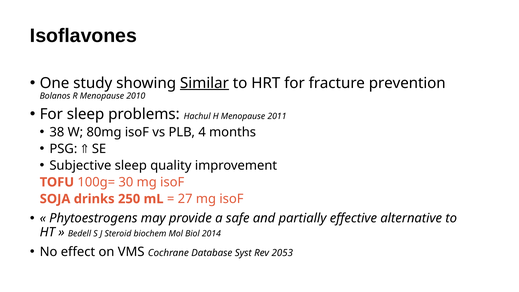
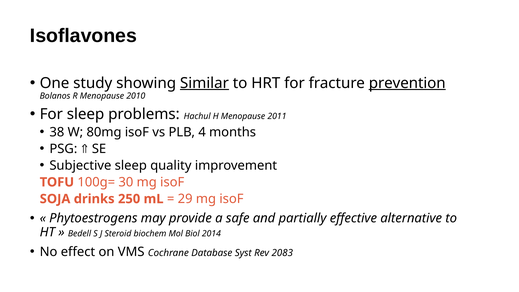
prevention underline: none -> present (407, 83)
27: 27 -> 29 (185, 199)
2053: 2053 -> 2083 (282, 253)
